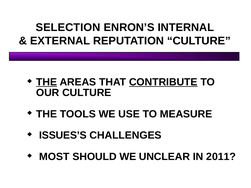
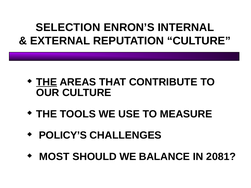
CONTRIBUTE underline: present -> none (163, 82)
ISSUES’S: ISSUES’S -> POLICY’S (63, 135)
UNCLEAR: UNCLEAR -> BALANCE (164, 157)
2011: 2011 -> 2081 (221, 157)
